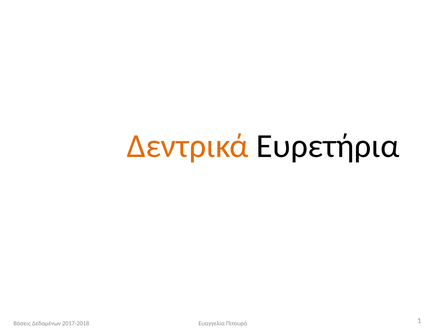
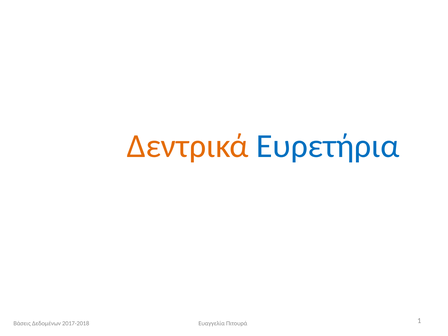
Ευρετήρια colour: black -> blue (328, 146)
